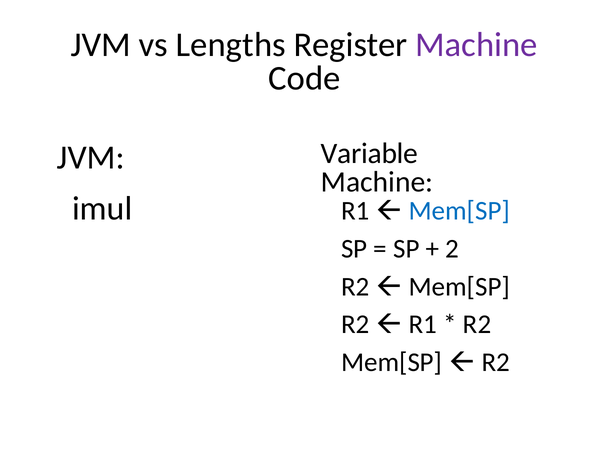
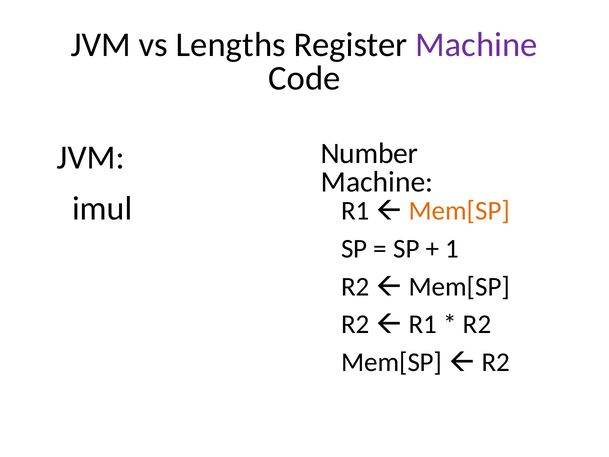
Variable: Variable -> Number (369, 154)
Mem[SP colour: blue -> orange (459, 211)
2: 2 -> 1 (452, 249)
